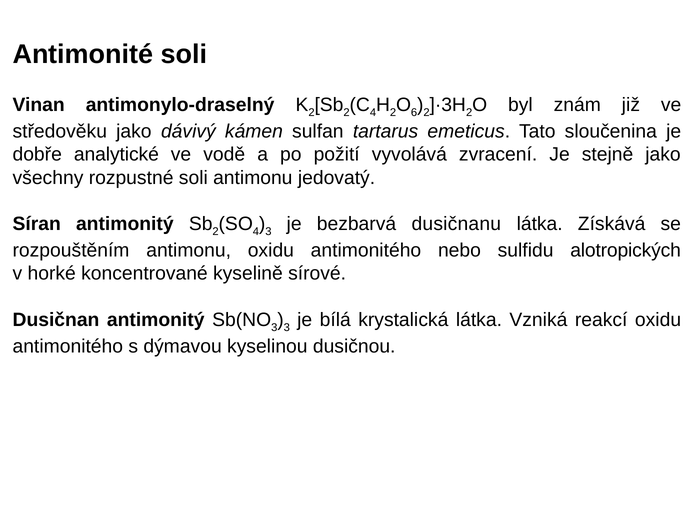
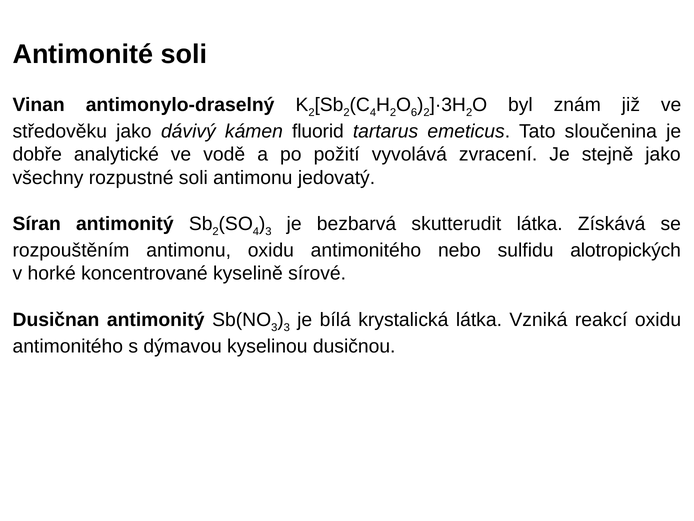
sulfan: sulfan -> fluorid (318, 131)
dusičnanu: dusičnanu -> skutterudit (456, 224)
